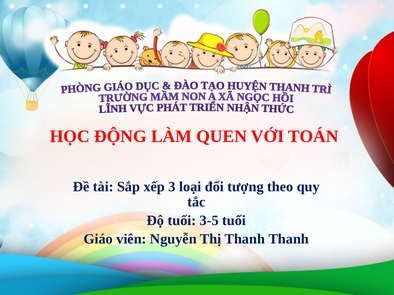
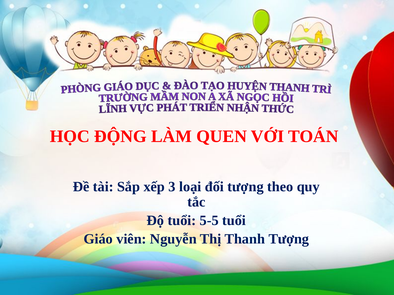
3-5: 3-5 -> 5-5 (209, 221)
Thanh Thanh: Thanh -> Tượng (289, 239)
